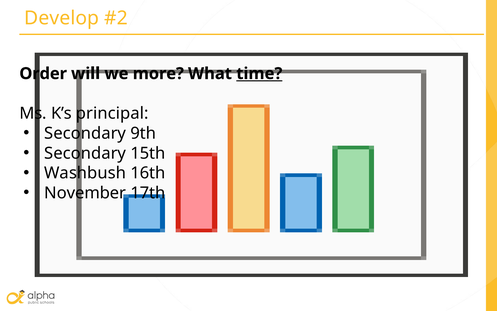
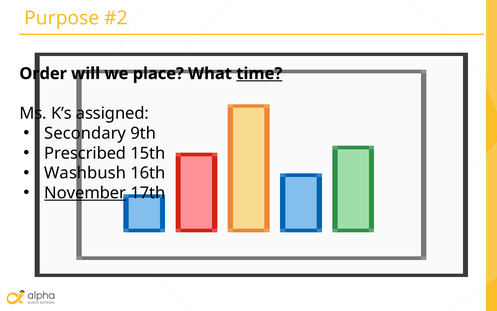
Develop: Develop -> Purpose (62, 18)
more: more -> place (158, 74)
principal: principal -> assigned (112, 113)
Secondary: Secondary -> Prescribed (85, 153)
November underline: none -> present (85, 193)
